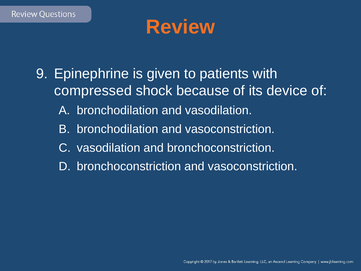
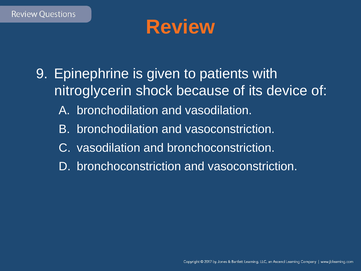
compressed: compressed -> nitroglycerin (93, 91)
